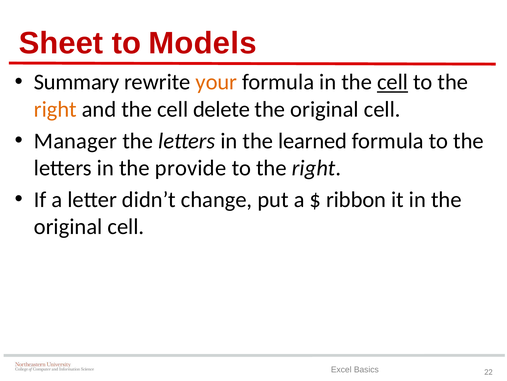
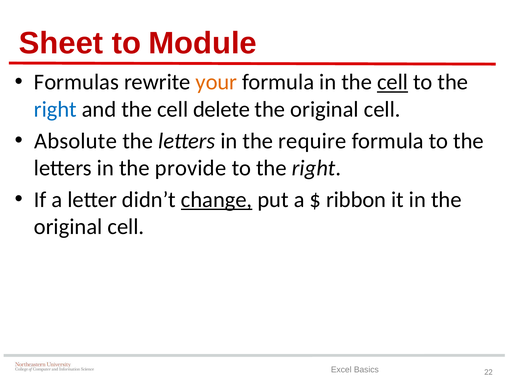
Models: Models -> Module (203, 43)
Summary: Summary -> Formulas (76, 82)
right colour: orange -> blue (55, 109)
Manager: Manager -> Absolute (76, 141)
learned: learned -> require (312, 141)
change underline: none -> present (217, 199)
